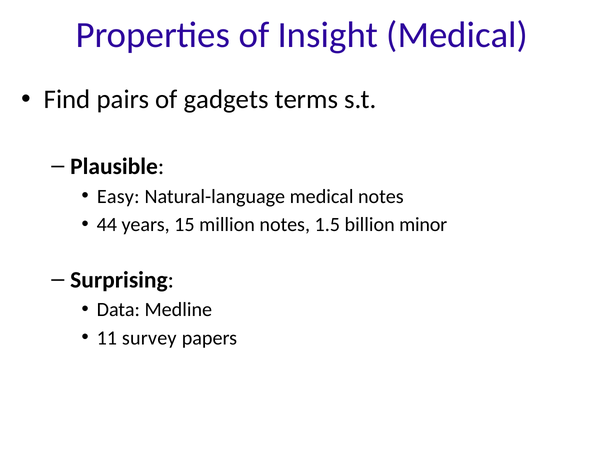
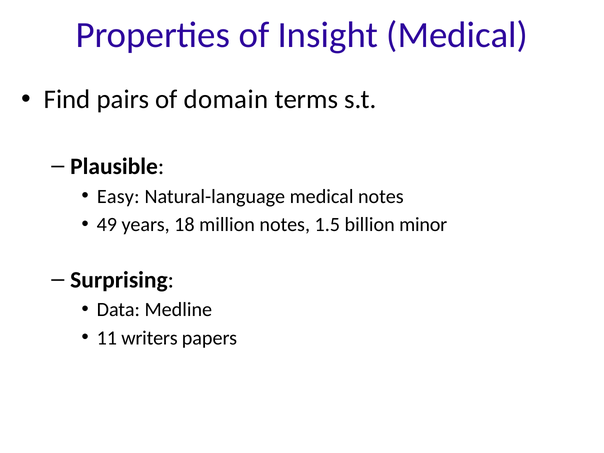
gadgets: gadgets -> domain (226, 100)
44: 44 -> 49 (107, 225)
15: 15 -> 18 (184, 225)
survey: survey -> writers (149, 338)
